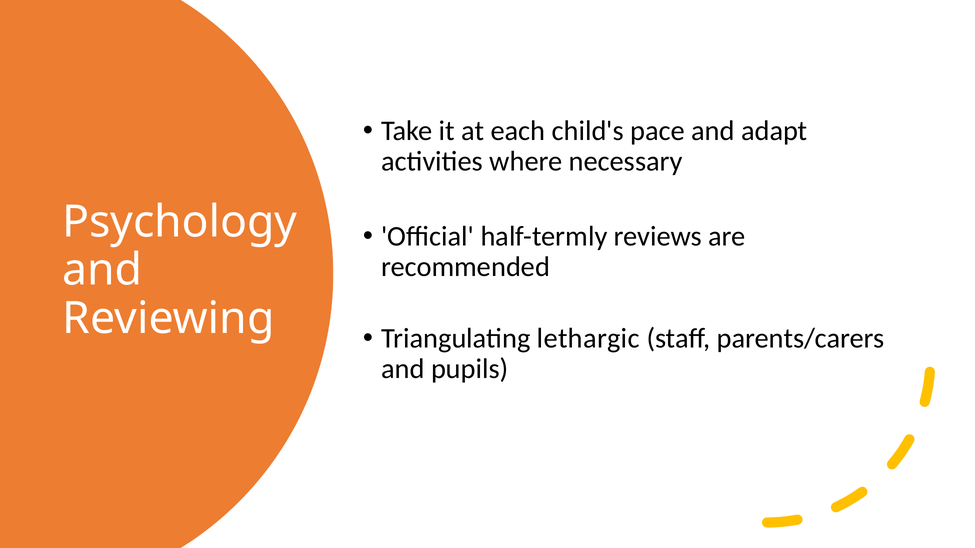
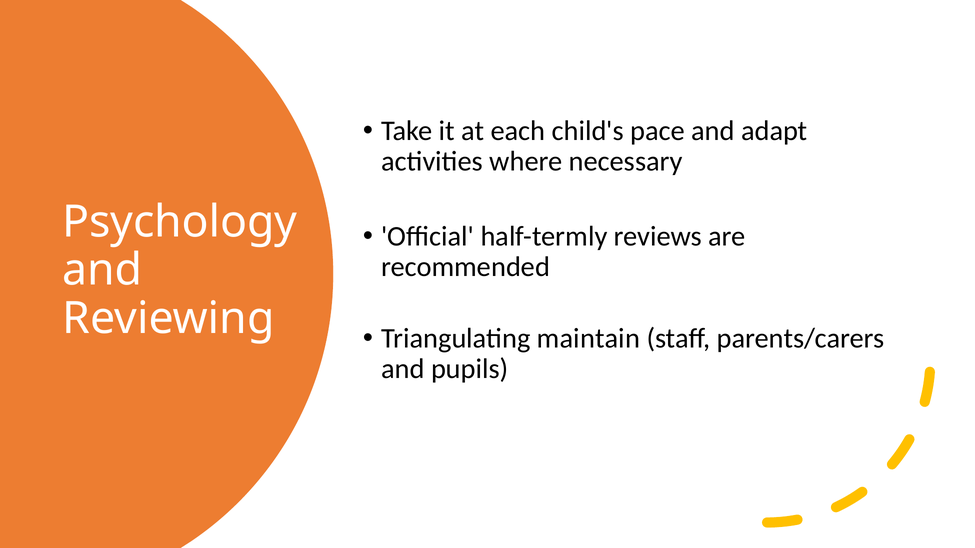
lethargic: lethargic -> maintain (588, 339)
